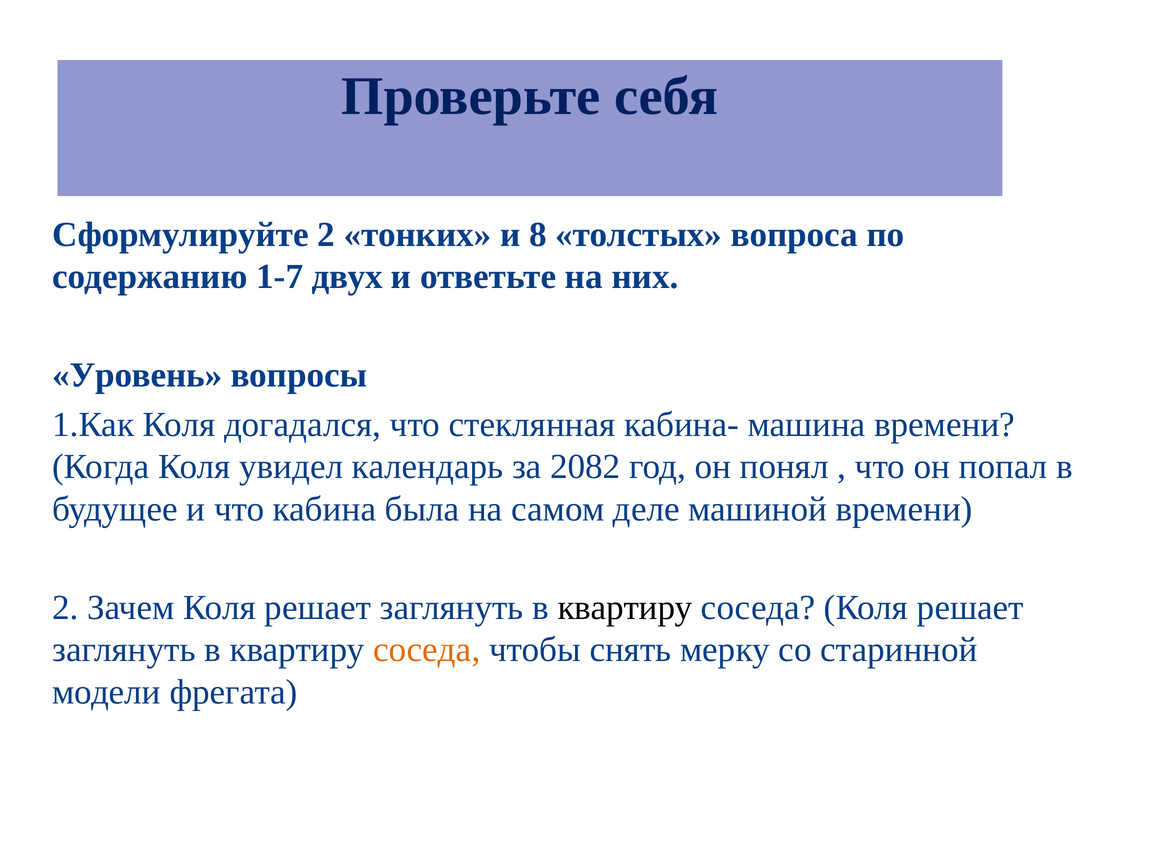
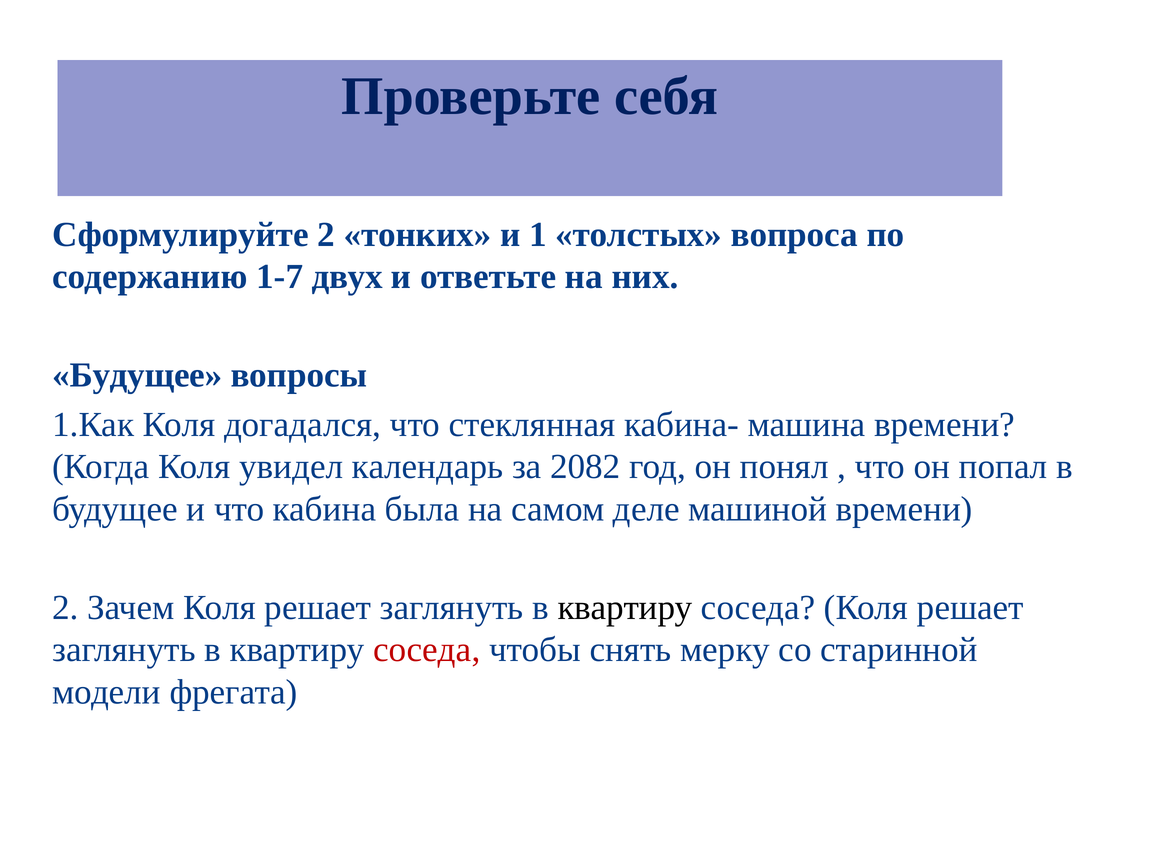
8: 8 -> 1 (538, 235)
Уровень: Уровень -> Будущее (137, 375)
соседа colour: orange -> red (427, 650)
